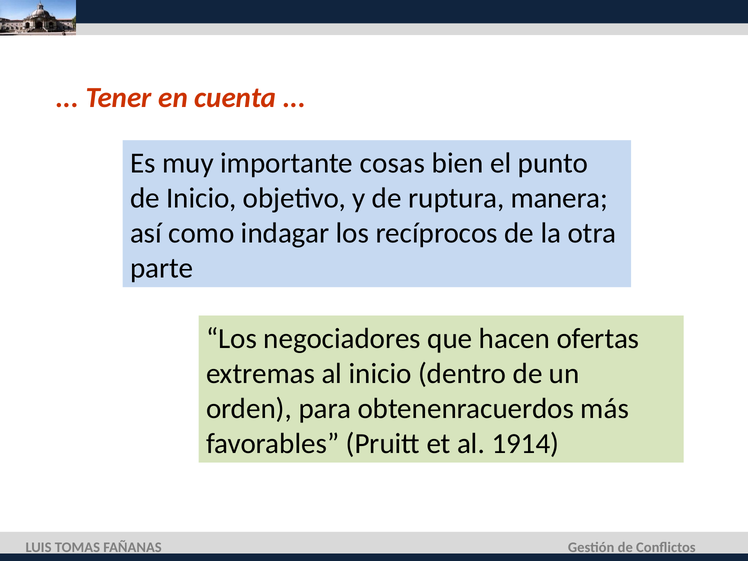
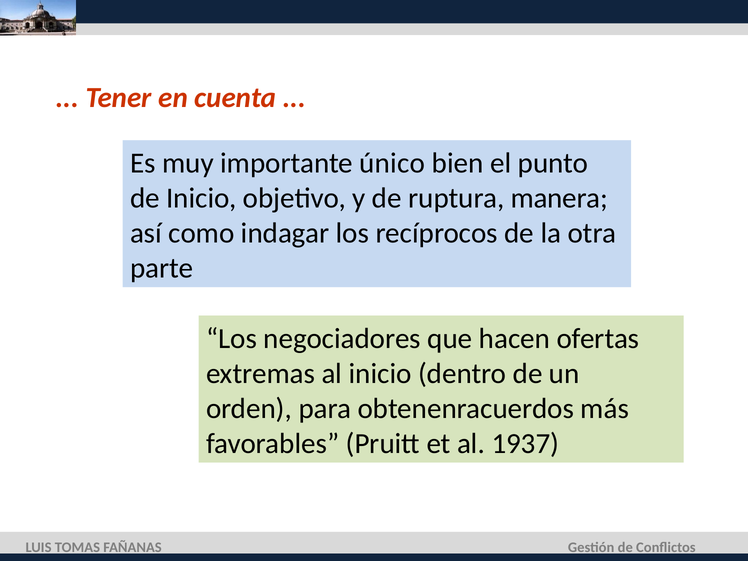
cosas: cosas -> único (392, 163)
1914: 1914 -> 1937 (525, 443)
